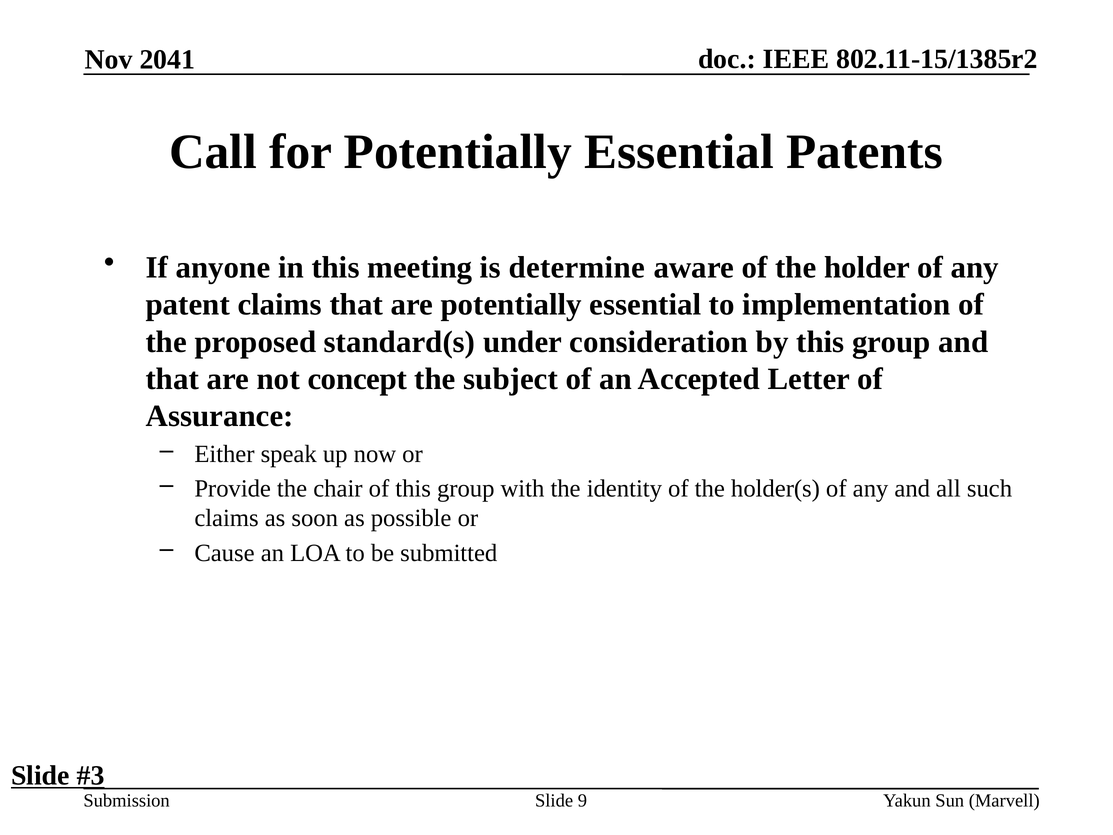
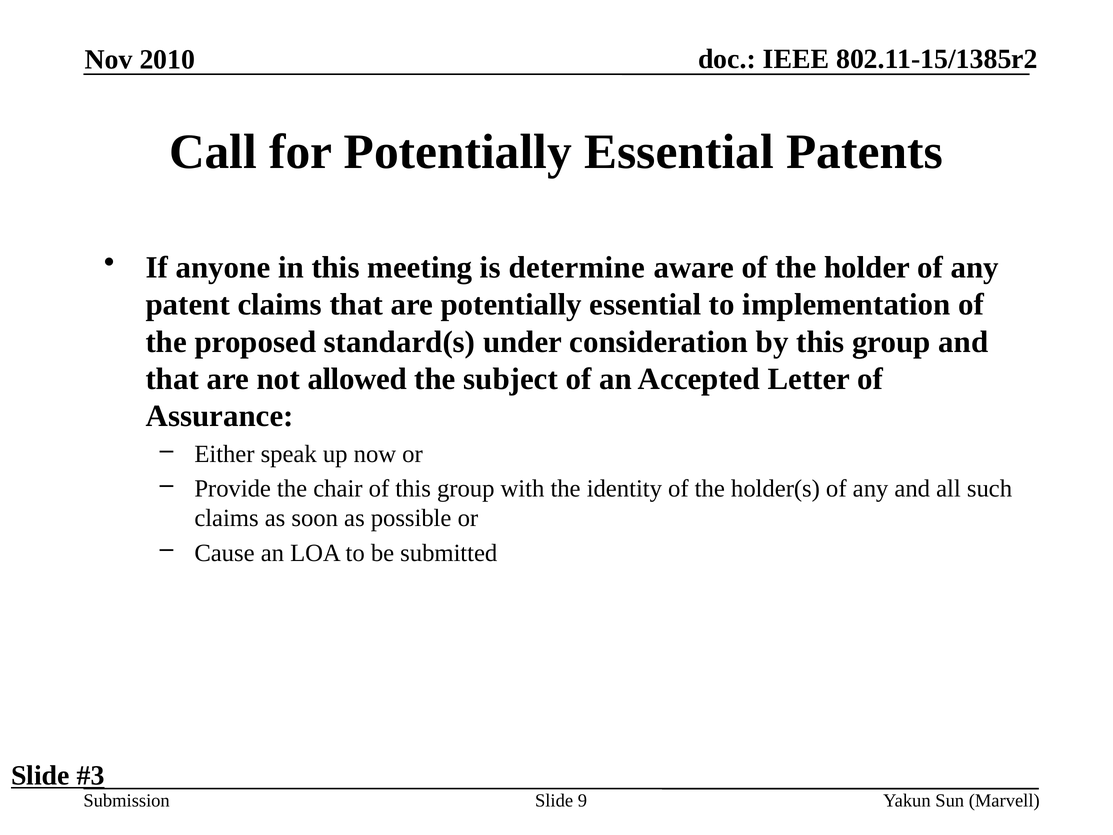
2041: 2041 -> 2010 (167, 59)
concept: concept -> allowed (357, 379)
